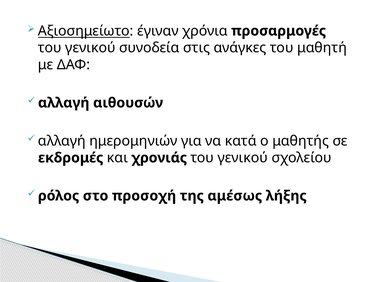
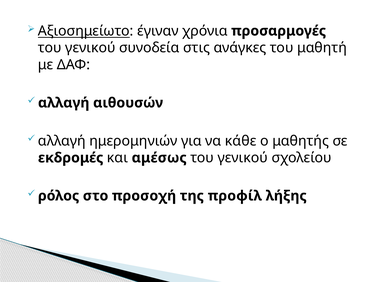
κατά: κατά -> κάθε (241, 141)
χρονιάς: χρονιάς -> αμέσως (159, 158)
αμέσως: αμέσως -> προφίλ (235, 196)
